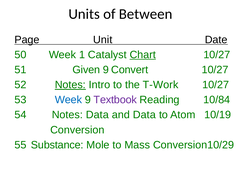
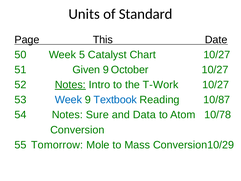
Between: Between -> Standard (146, 14)
Unit: Unit -> This (103, 40)
1: 1 -> 5 (82, 55)
Chart underline: present -> none (143, 55)
Convert: Convert -> October (130, 70)
Textbook colour: purple -> blue (115, 100)
10/84: 10/84 -> 10/87 (217, 100)
Notes Data: Data -> Sure (97, 115)
10/19: 10/19 -> 10/78 (218, 115)
Substance: Substance -> Tomorrow (57, 145)
